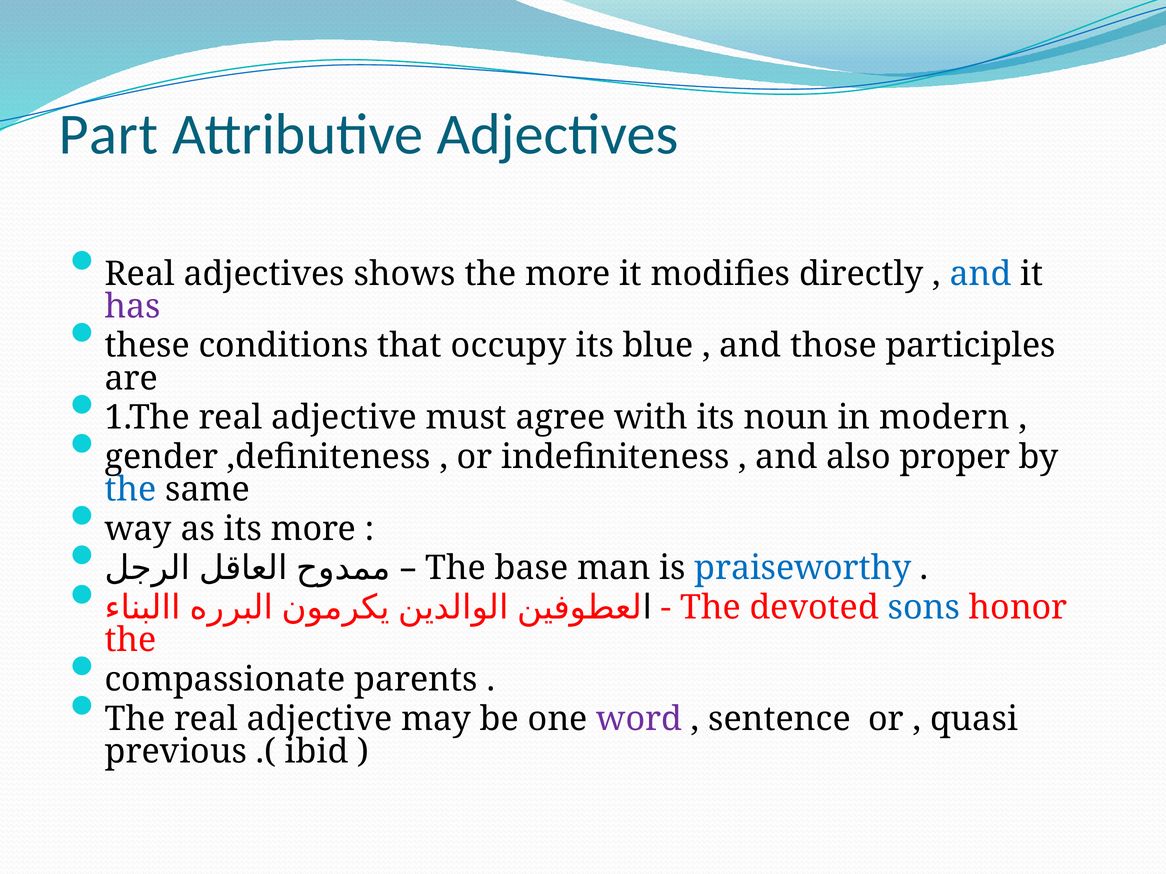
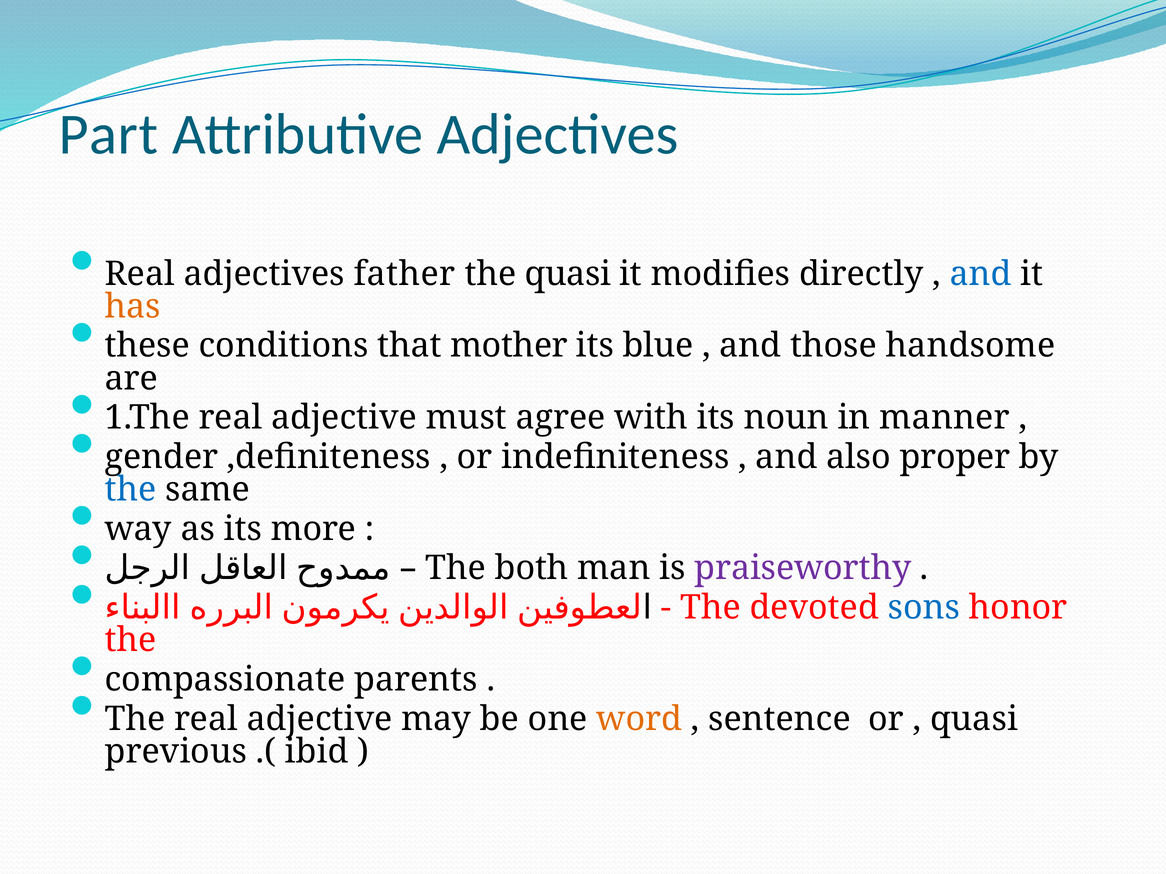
shows: shows -> father (404, 274)
the more: more -> quasi (568, 274)
has colour: purple -> orange (133, 307)
occupy: occupy -> mother (509, 346)
participles: participles -> handsome (970, 346)
modern: modern -> manner (945, 418)
base: base -> both (532, 569)
praiseworthy colour: blue -> purple (803, 569)
word colour: purple -> orange (639, 719)
